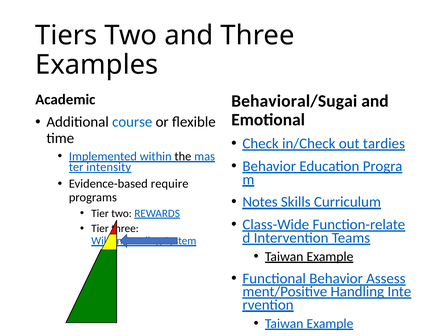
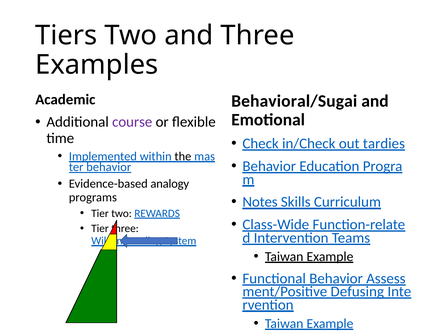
course colour: blue -> purple (132, 122)
intensity: intensity -> behavior (109, 167)
require: require -> analogy (170, 184)
Handling: Handling -> Defusing (357, 292)
